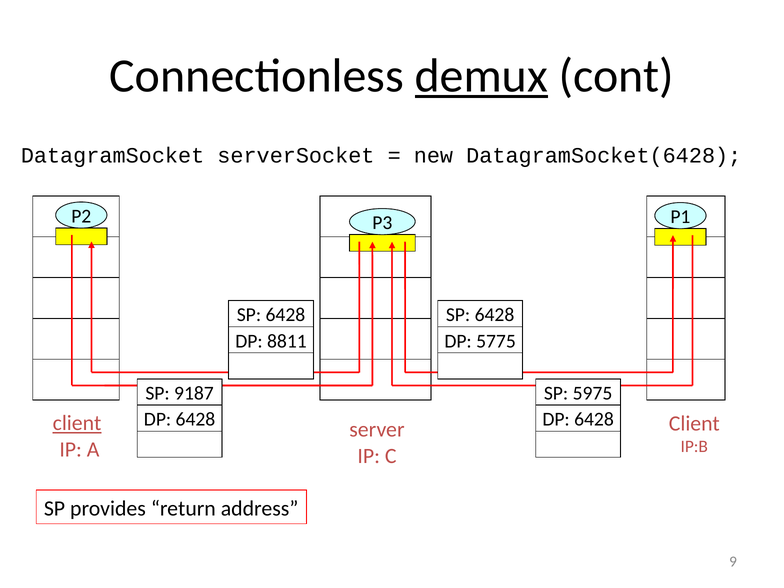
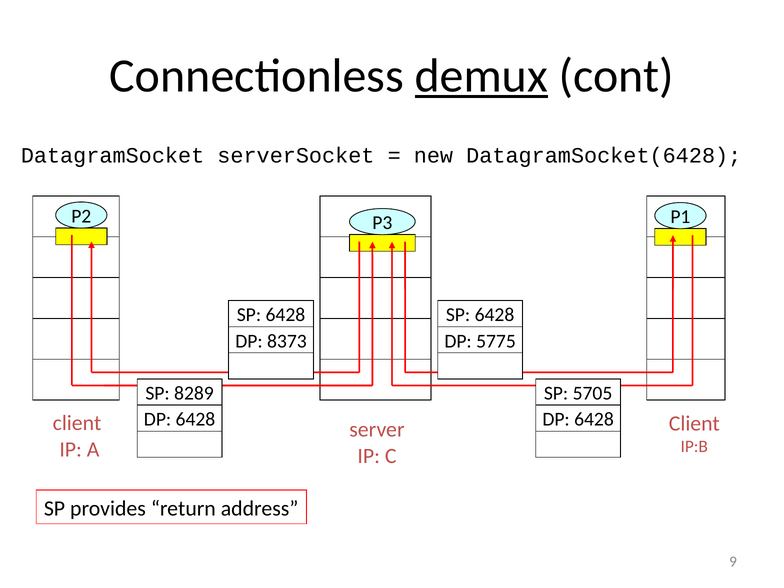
8811: 8811 -> 8373 (287, 341)
9187: 9187 -> 8289 (194, 393)
5975: 5975 -> 5705 (592, 393)
client underline: present -> none (77, 423)
